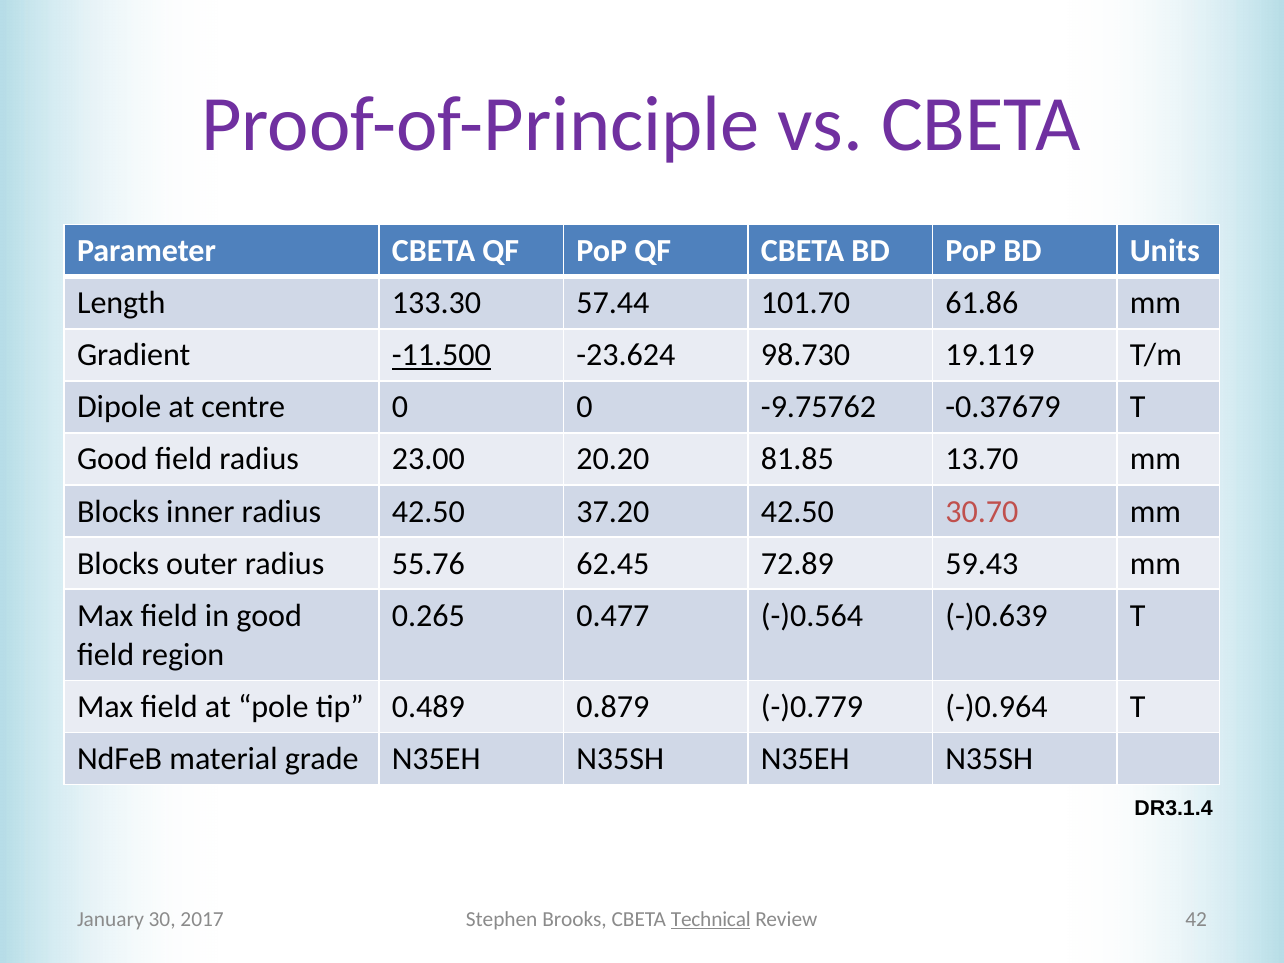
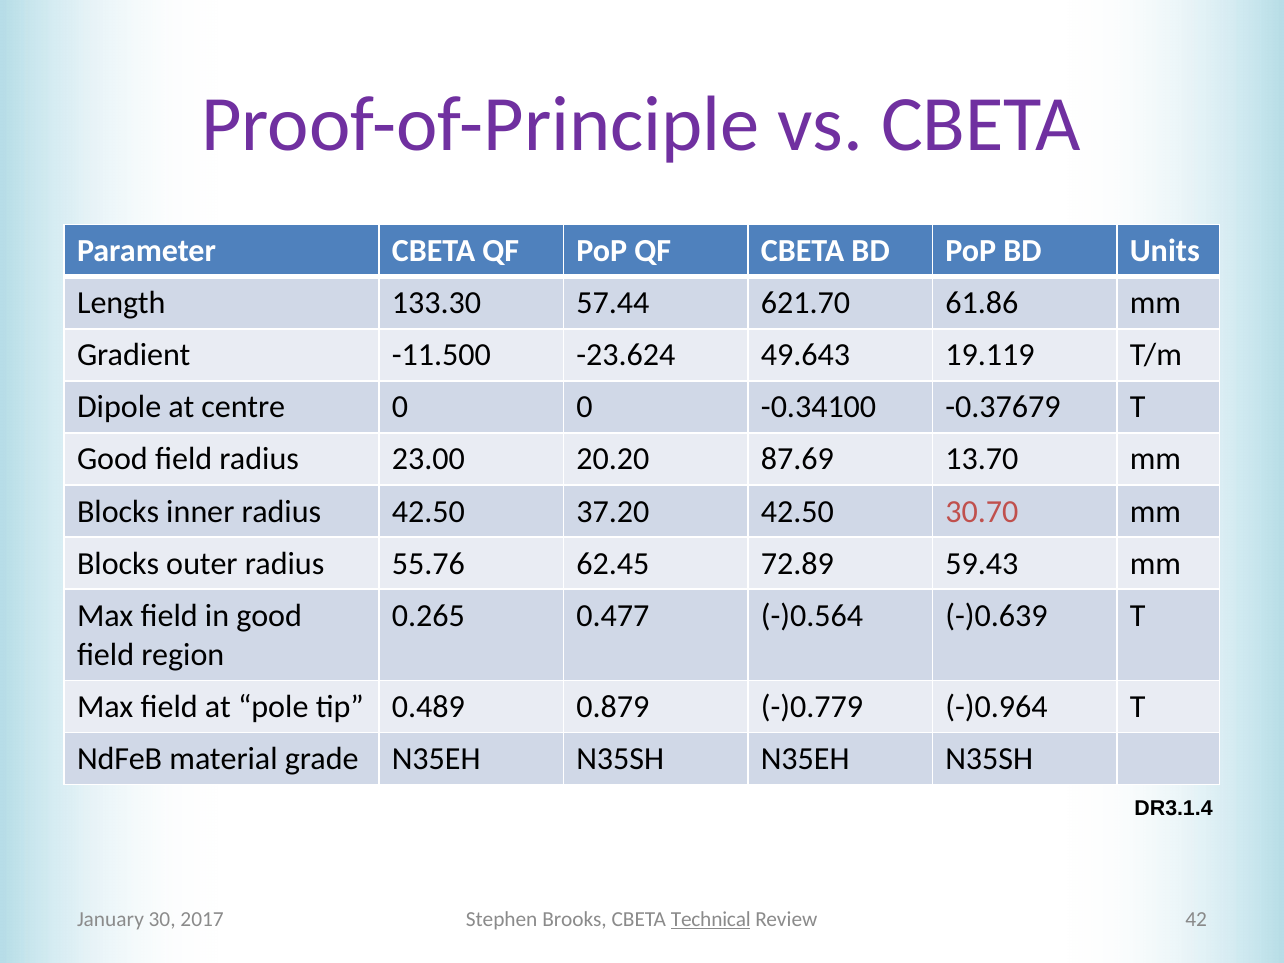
101.70: 101.70 -> 621.70 (806, 303)
-11.500 underline: present -> none (441, 355)
98.730: 98.730 -> 49.643 (806, 355)
-9.75762: -9.75762 -> -0.34100 (819, 407)
81.85: 81.85 -> 87.69 (797, 459)
